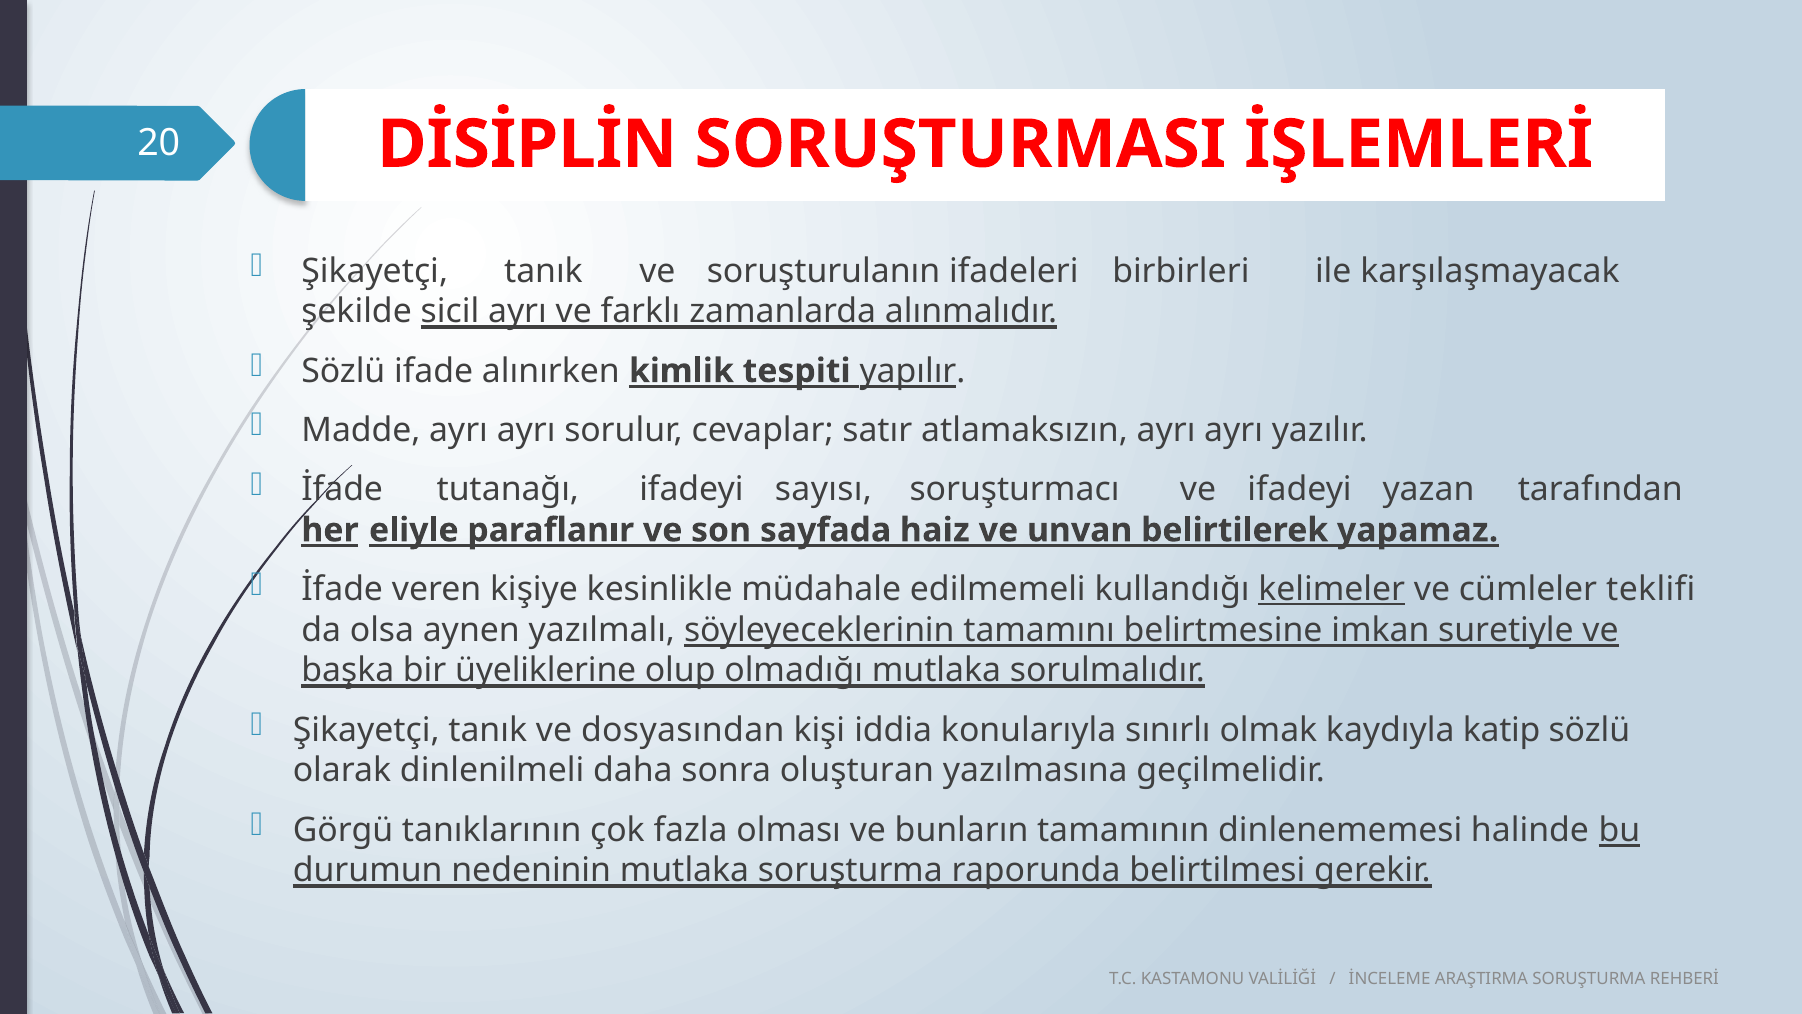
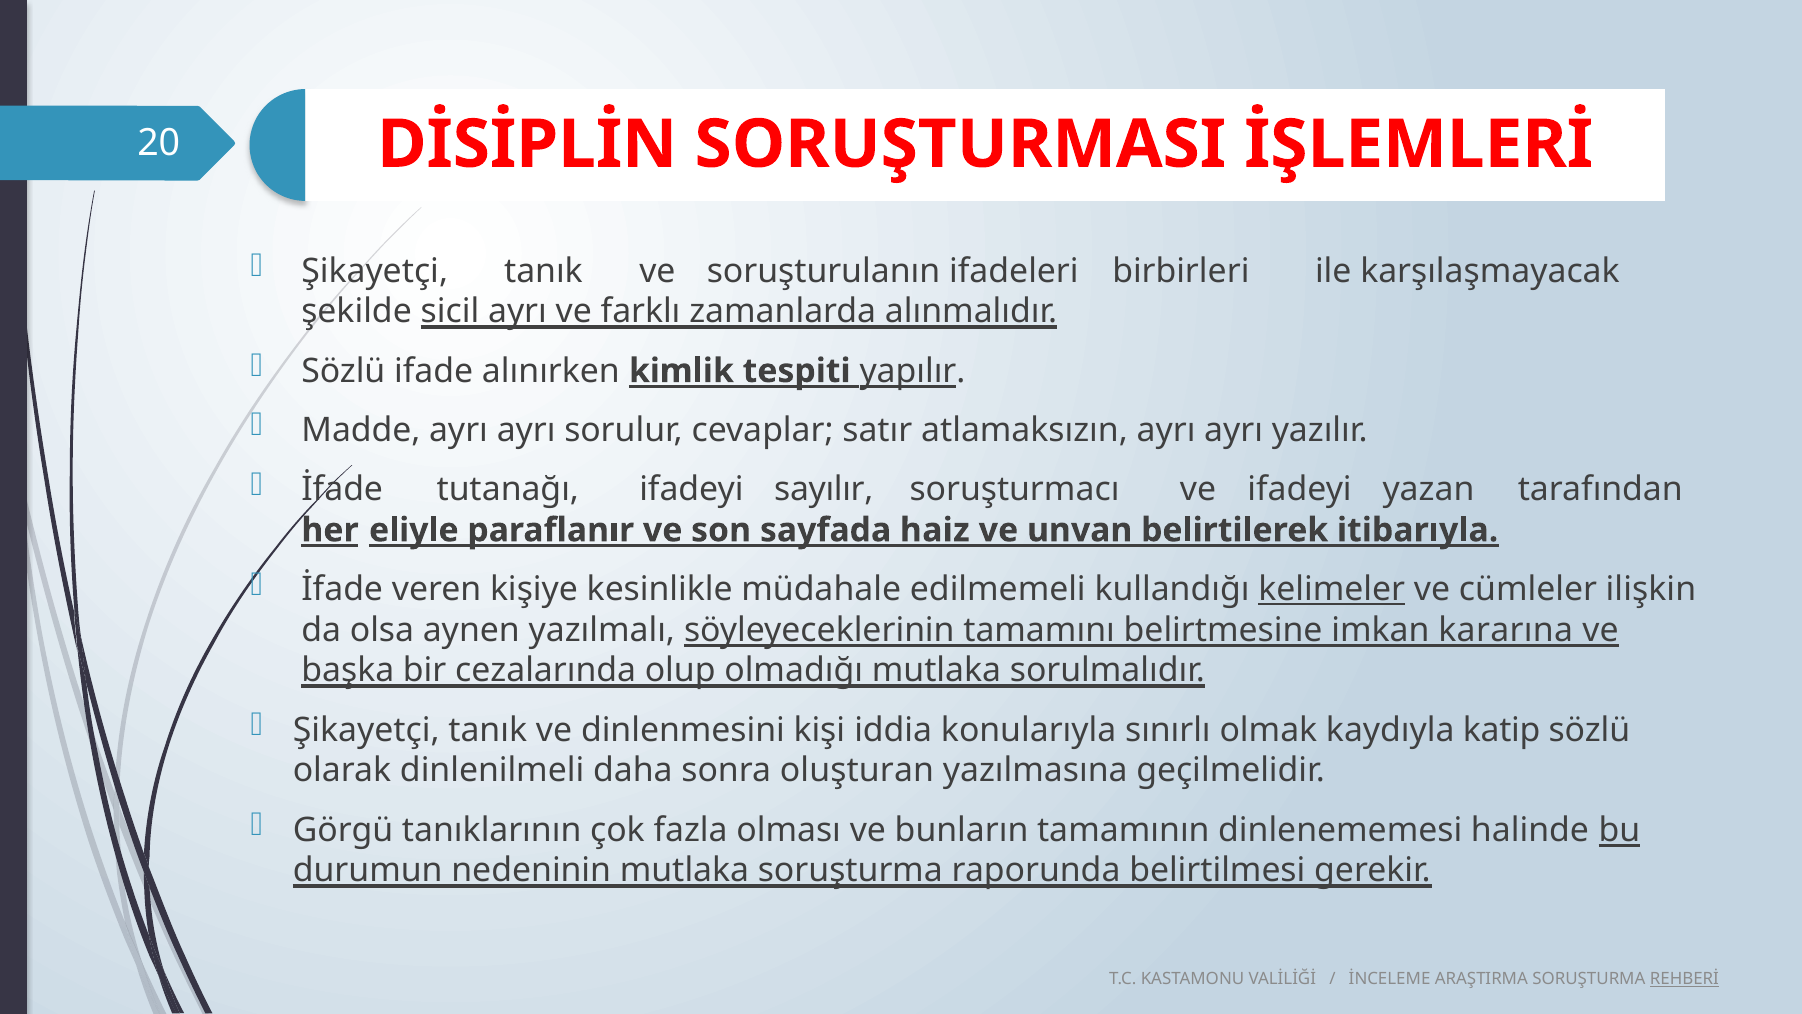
sayısı: sayısı -> sayılır (824, 489)
yapamaz: yapamaz -> itibarıyla (1418, 530)
teklifi: teklifi -> ilişkin (1651, 589)
suretiyle: suretiyle -> kararına (1506, 630)
üyeliklerine: üyeliklerine -> cezalarında (546, 670)
dosyasından: dosyasından -> dinlenmesini (683, 730)
REHBERİ underline: none -> present (1684, 978)
